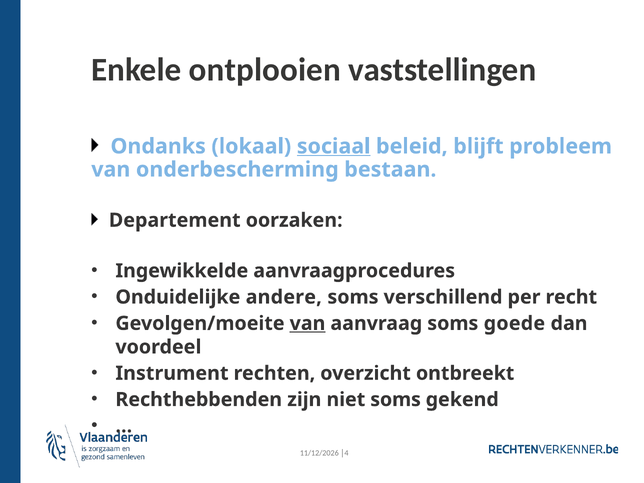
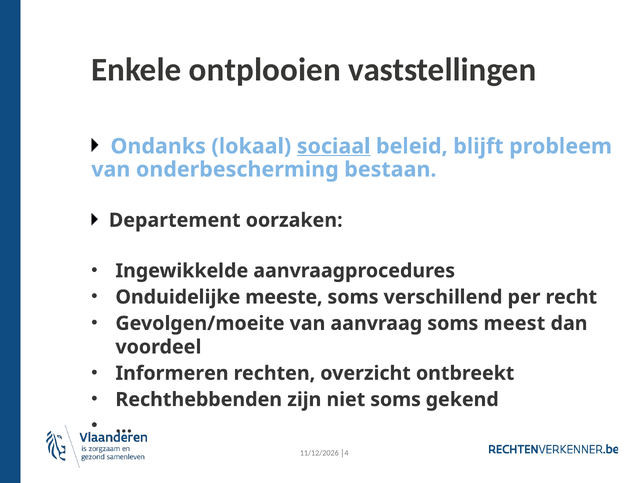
andere: andere -> meeste (284, 297)
van underline: present -> none (307, 323)
goede: goede -> meest (514, 323)
Instrument: Instrument -> Informeren (172, 373)
